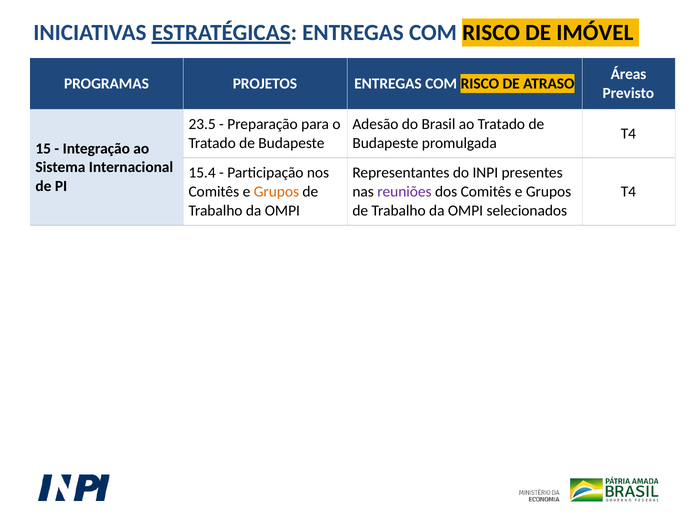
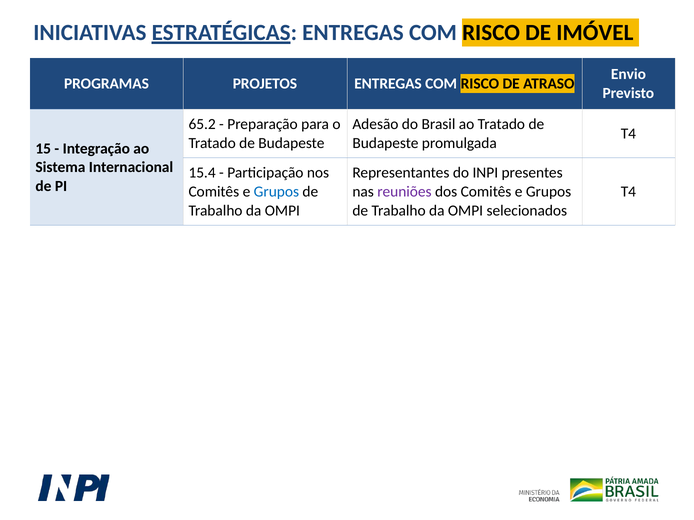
Áreas: Áreas -> Envio (628, 74)
23.5: 23.5 -> 65.2 (202, 124)
Grupos colour: orange -> blue (276, 192)
